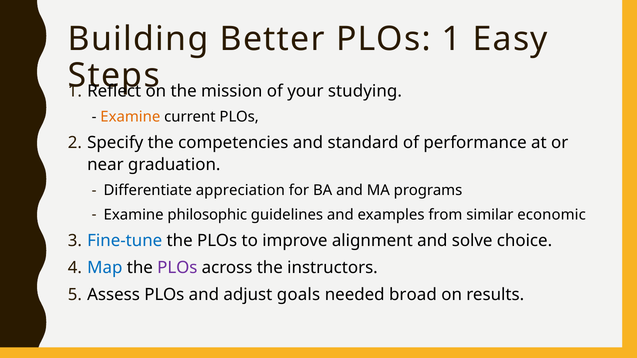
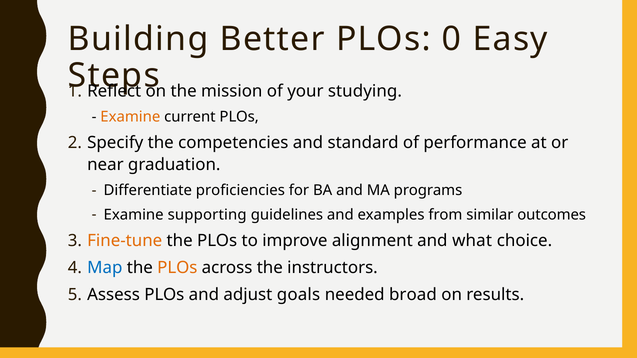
PLOs 1: 1 -> 0 (452, 39)
appreciation: appreciation -> proficiencies (240, 190)
philosophic: philosophic -> supporting (207, 215)
economic: economic -> outcomes (552, 215)
Fine-tune colour: blue -> orange (125, 241)
solve: solve -> what (472, 241)
PLOs colour: purple -> orange (177, 268)
